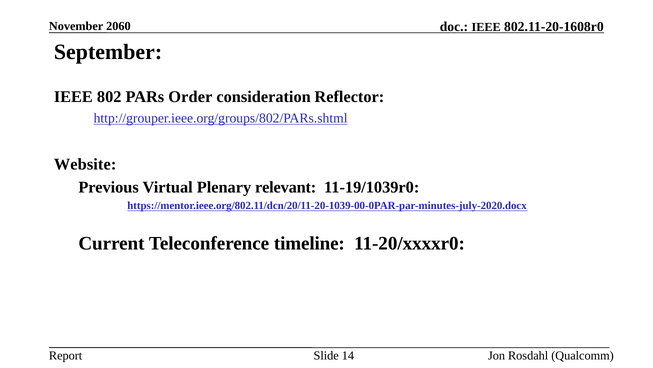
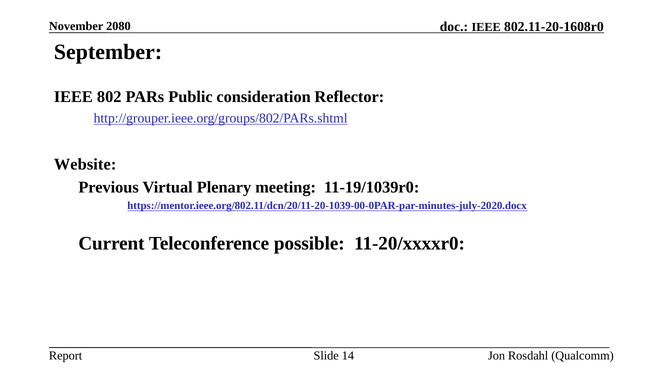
2060: 2060 -> 2080 (118, 26)
Order: Order -> Public (190, 97)
relevant: relevant -> meeting (286, 187)
timeline: timeline -> possible (309, 243)
